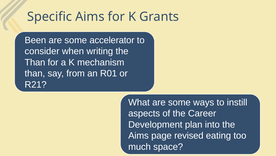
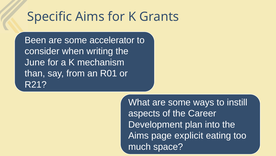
Than: Than -> June (35, 62)
revised: revised -> explicit (189, 135)
